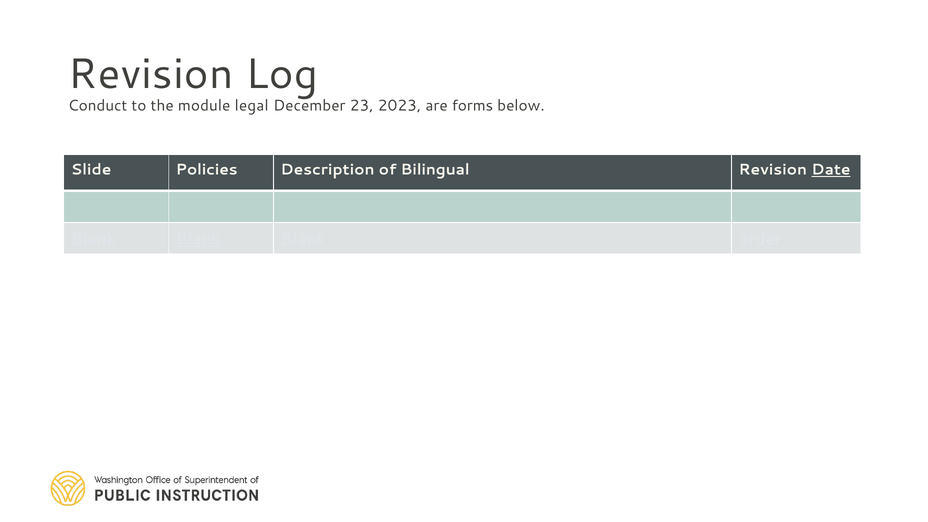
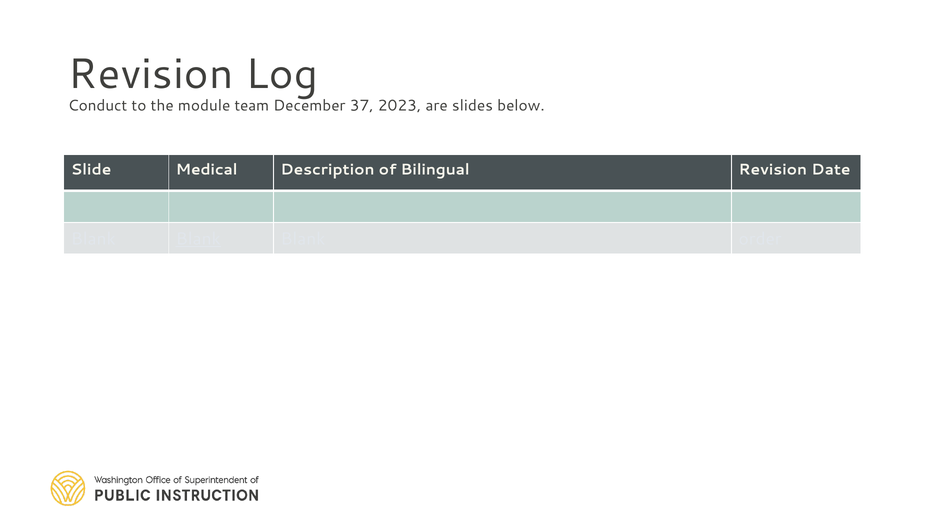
legal: legal -> team (252, 105)
23: 23 -> 37 (362, 105)
forms: forms -> slides (472, 105)
Policies: Policies -> Medical (207, 170)
Date underline: present -> none (831, 170)
